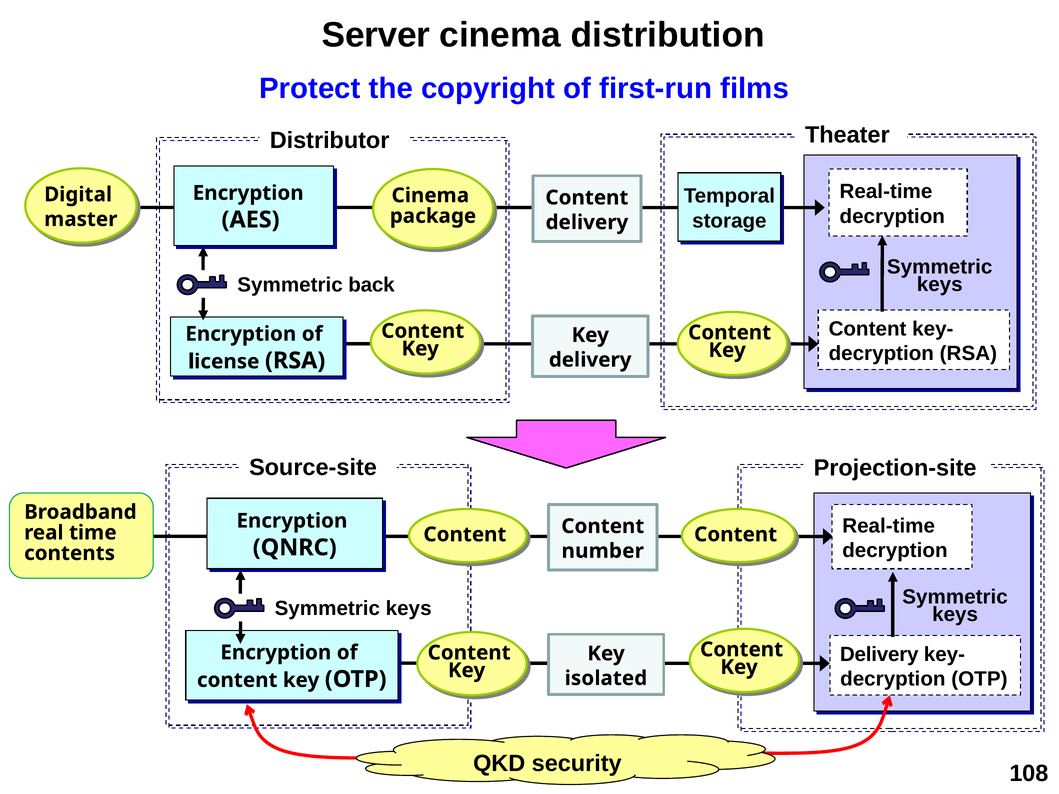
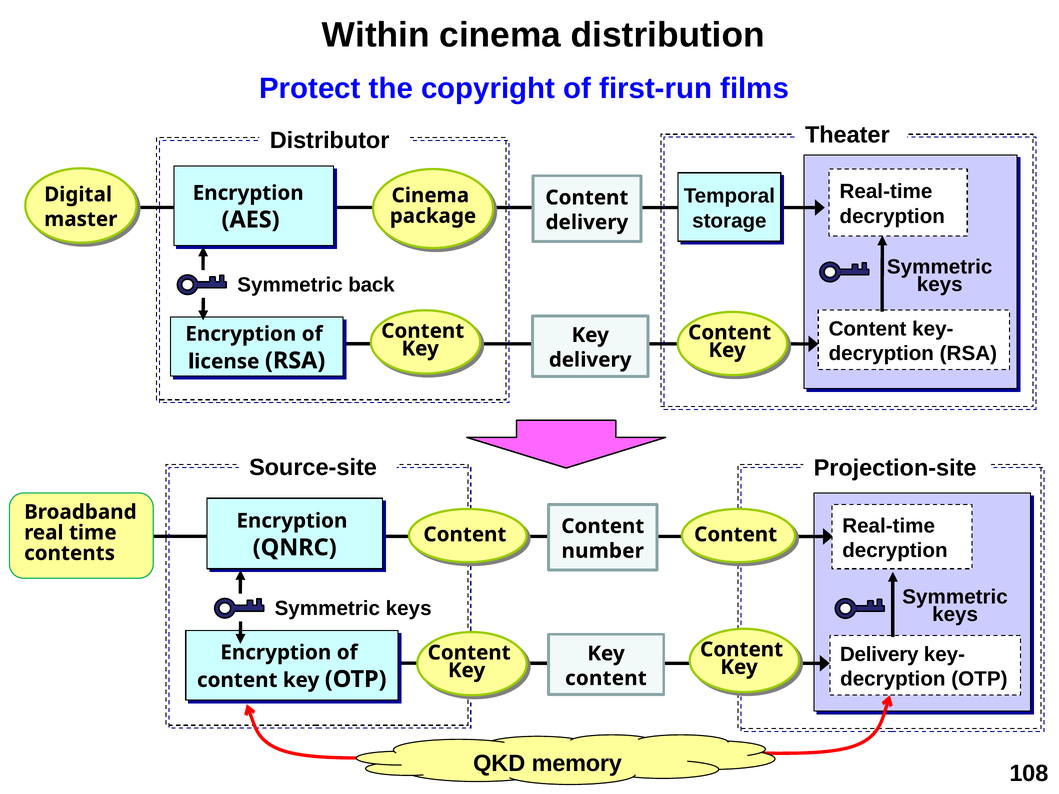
Server: Server -> Within (376, 35)
isolated: isolated -> content (606, 678)
security: security -> memory (577, 764)
